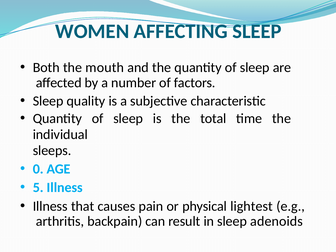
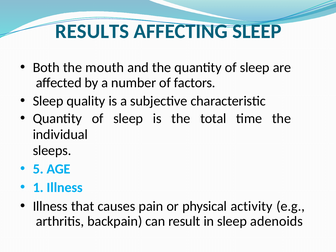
WOMEN: WOMEN -> RESULTS (92, 31)
0: 0 -> 5 (38, 169)
5: 5 -> 1 (38, 187)
lightest: lightest -> activity (252, 206)
